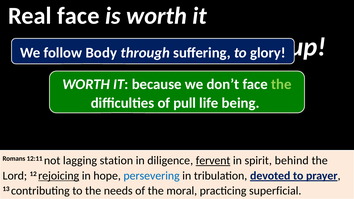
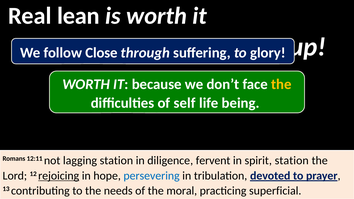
Real face: face -> lean (78, 16)
Body: Body -> Close (101, 53)
the colour: light green -> yellow (281, 84)
pull: pull -> self (185, 103)
fervent underline: present -> none (213, 161)
spirit behind: behind -> station (292, 161)
